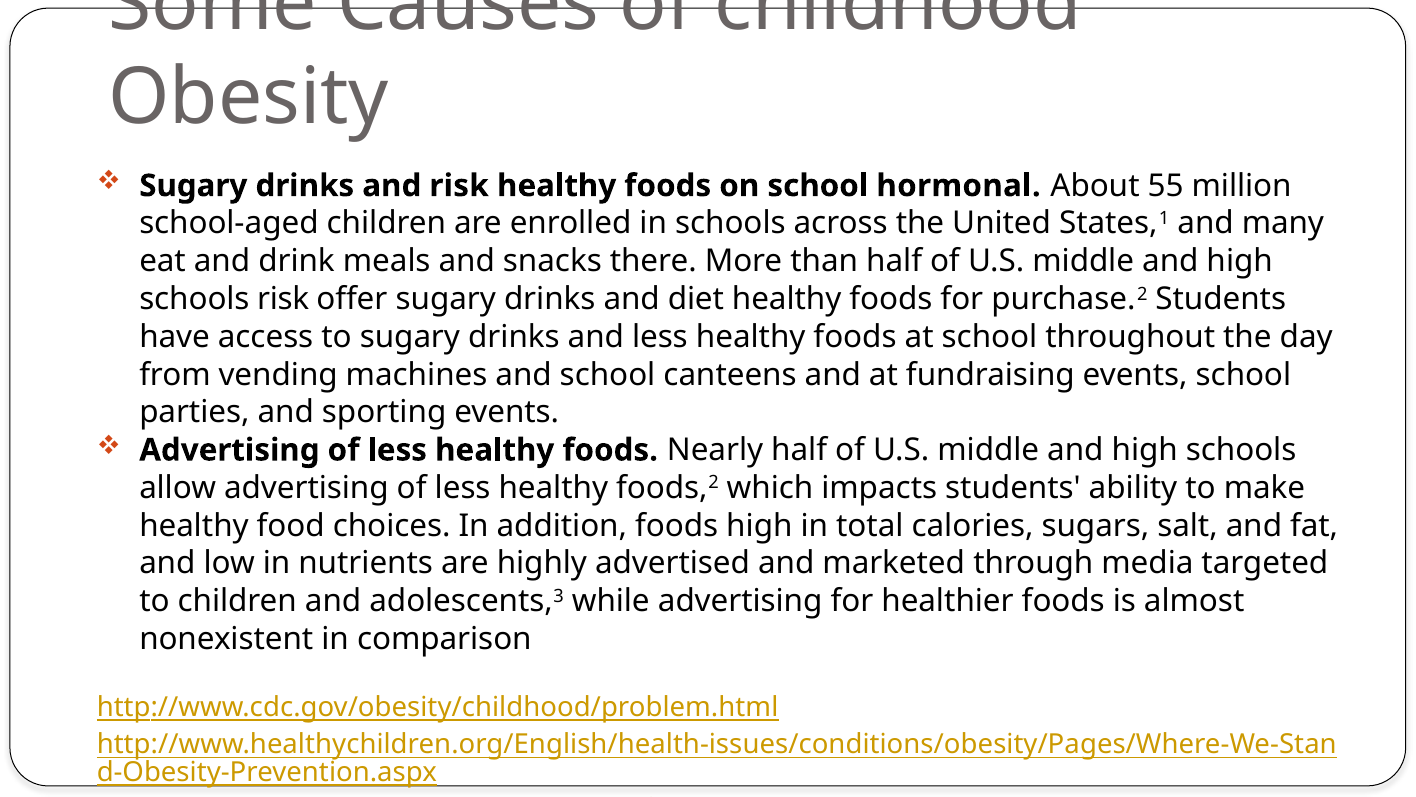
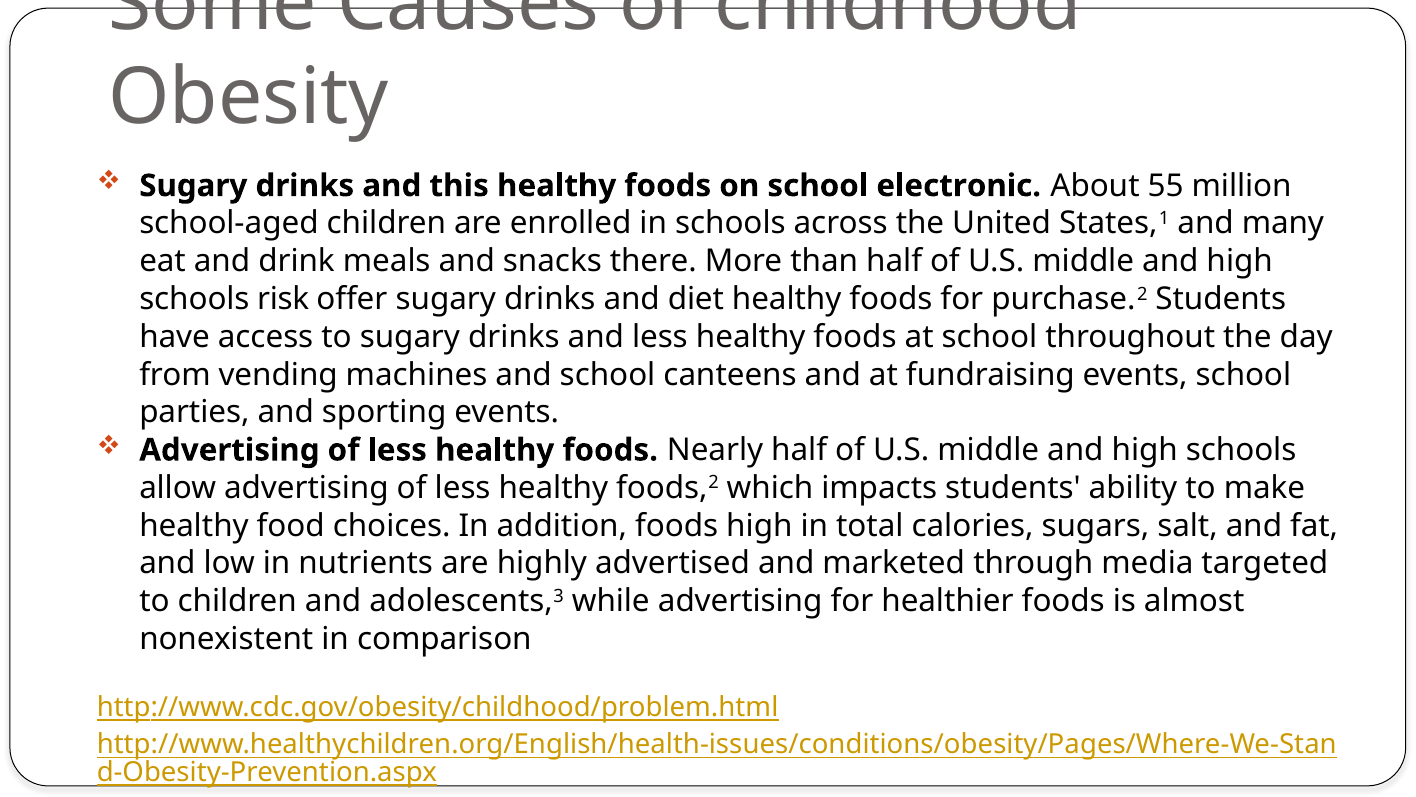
and risk: risk -> this (459, 186)
hormonal: hormonal -> electronic (959, 186)
